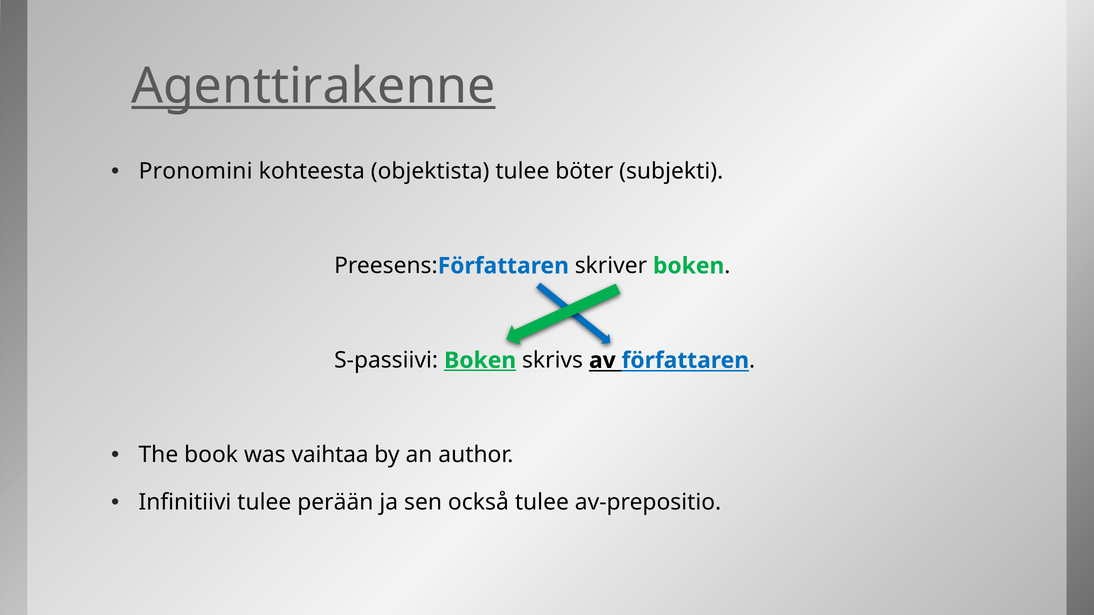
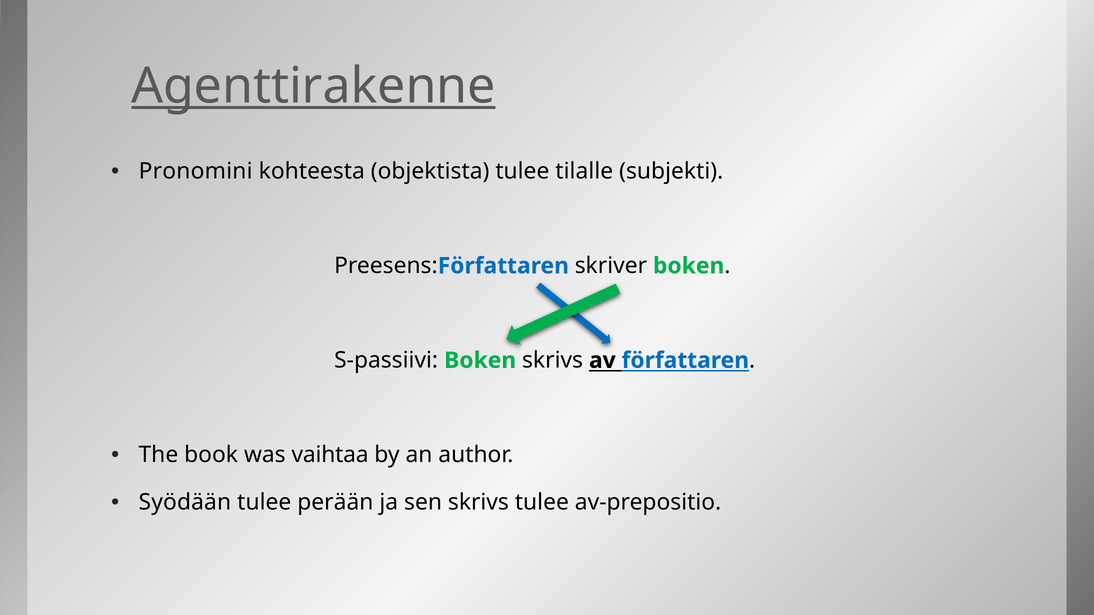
böter: böter -> tilalle (584, 171)
Boken underline: present -> none (480, 361)
Infinitiivi: Infinitiivi -> Syödään (185, 503)
sen också: också -> skrivs (478, 503)
